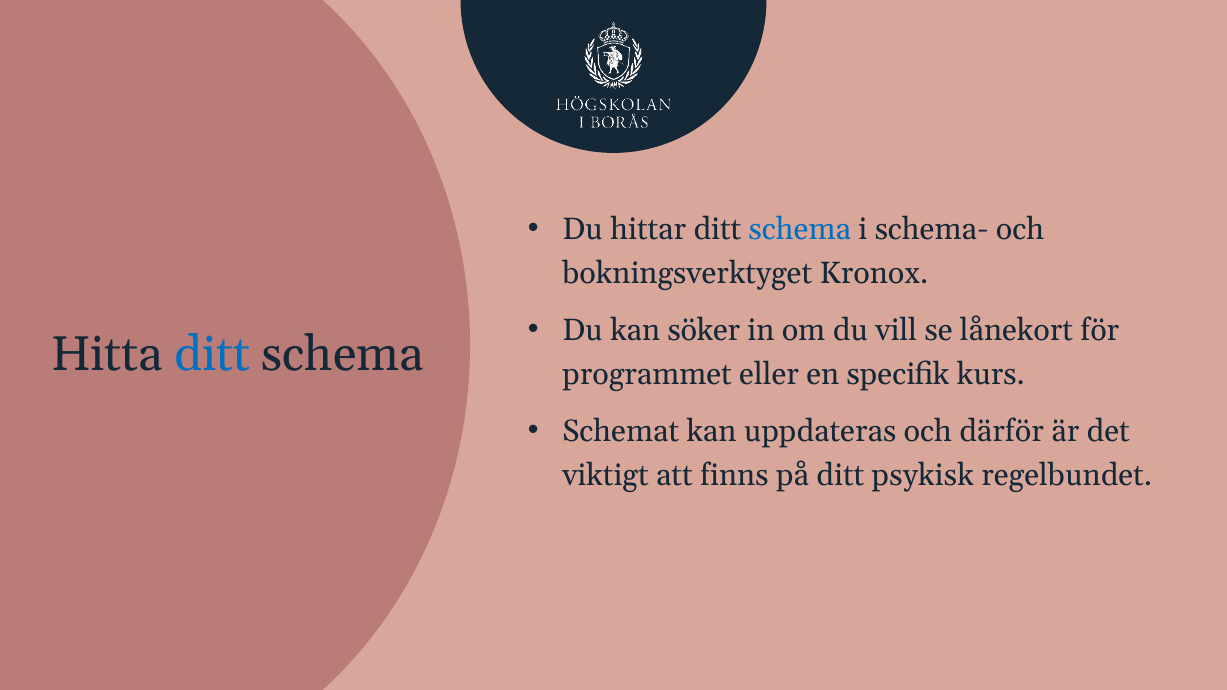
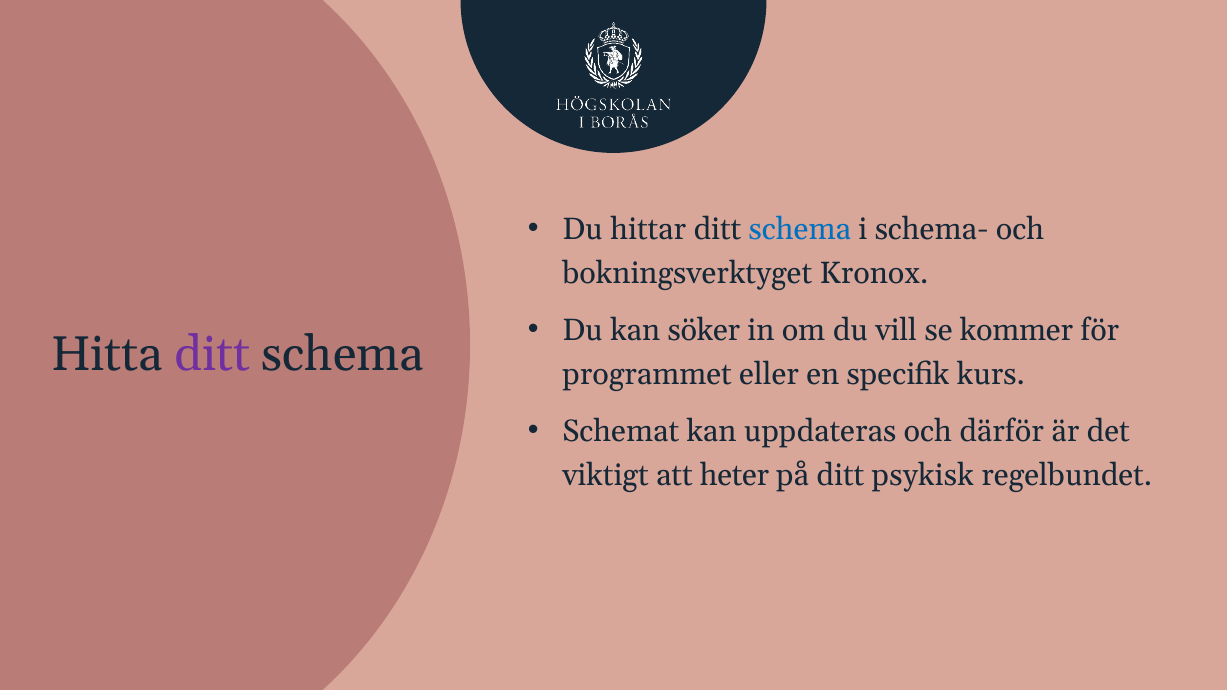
lånekort: lånekort -> kommer (1017, 330)
ditt colour: blue -> purple (212, 355)
finns: finns -> heter (735, 475)
